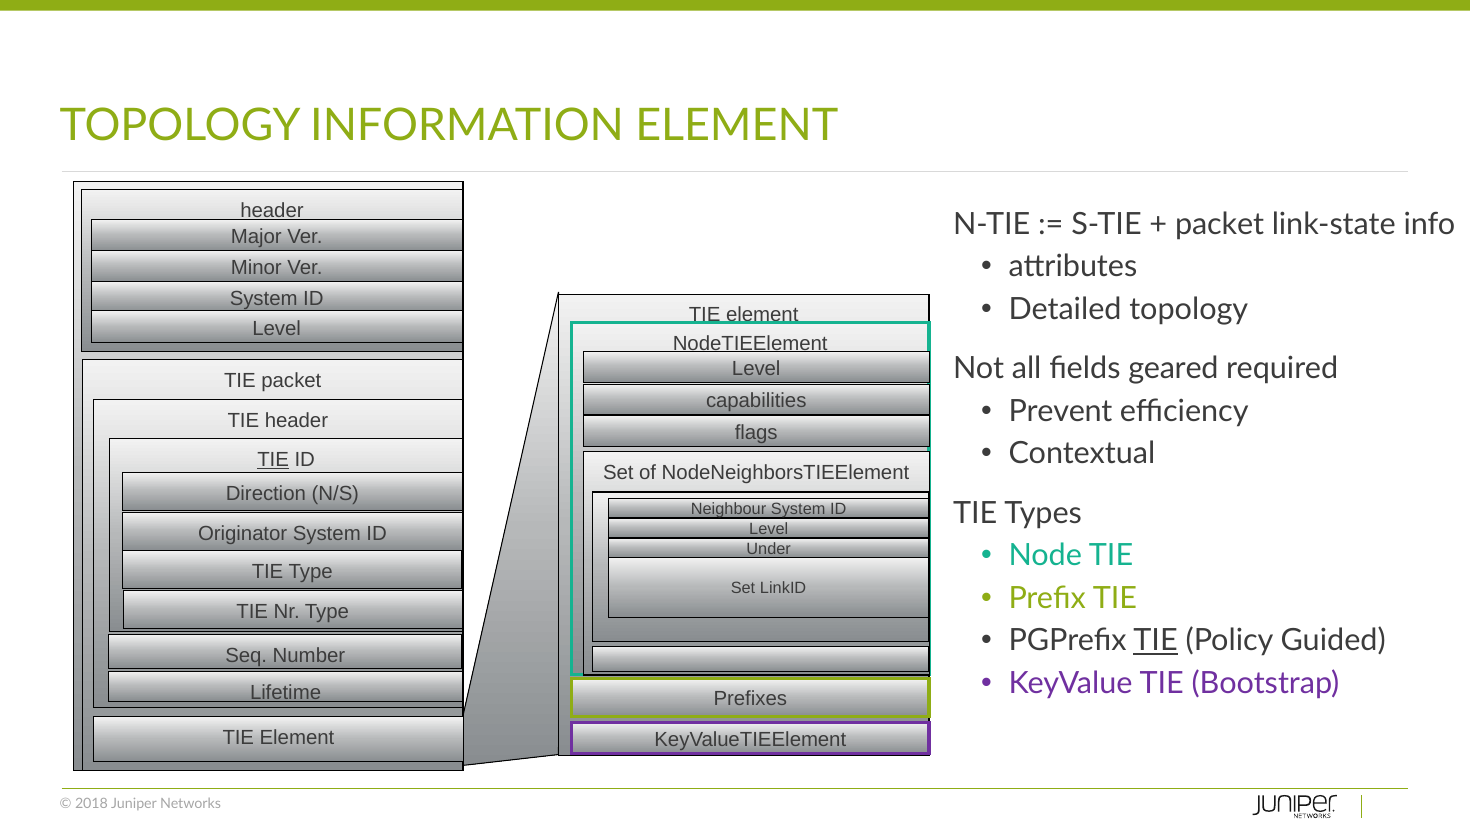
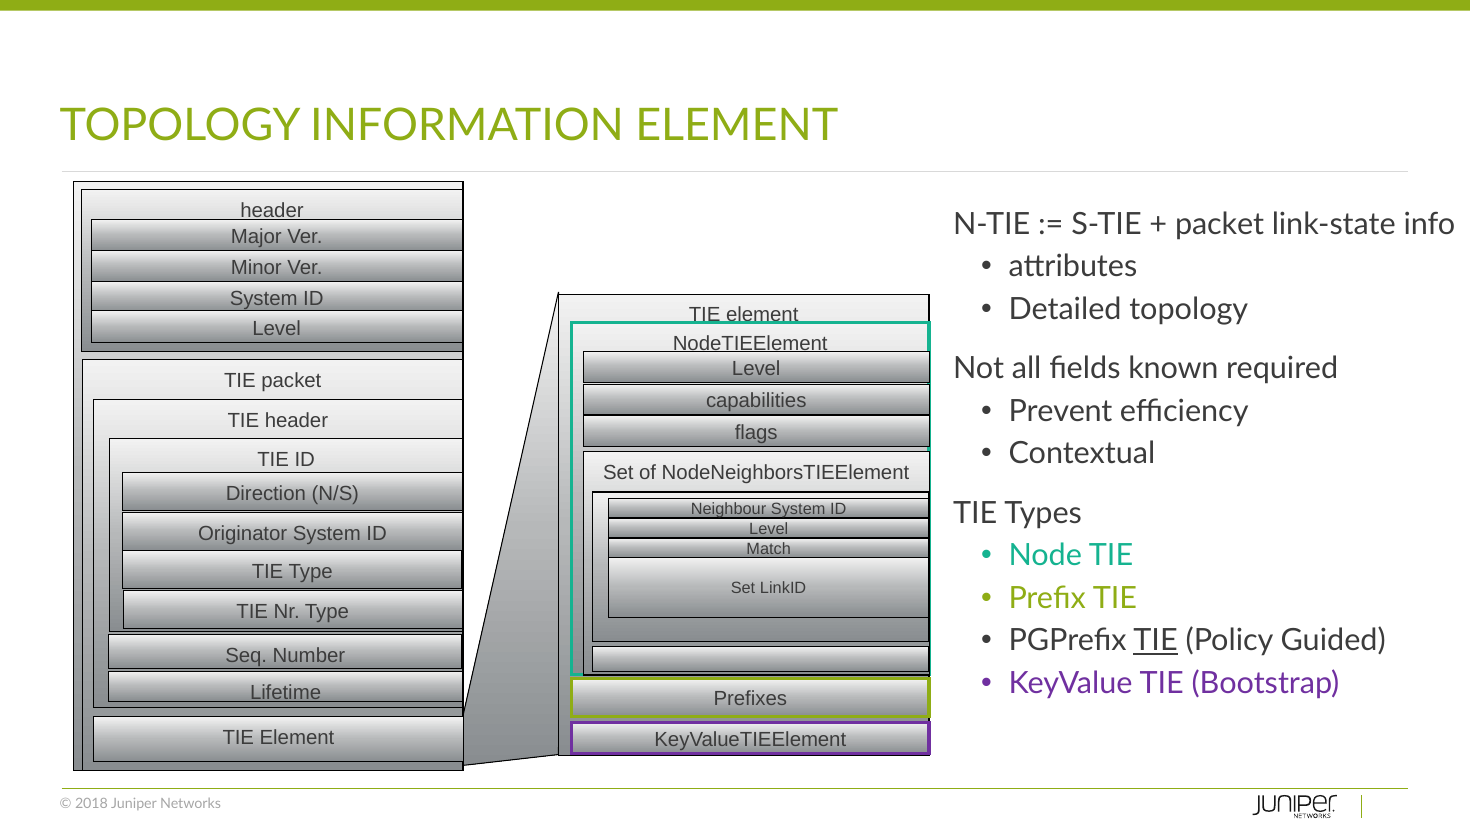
geared: geared -> known (1173, 368)
TIE underline: present -> none (273, 459)
Under: Under -> Match (769, 549)
